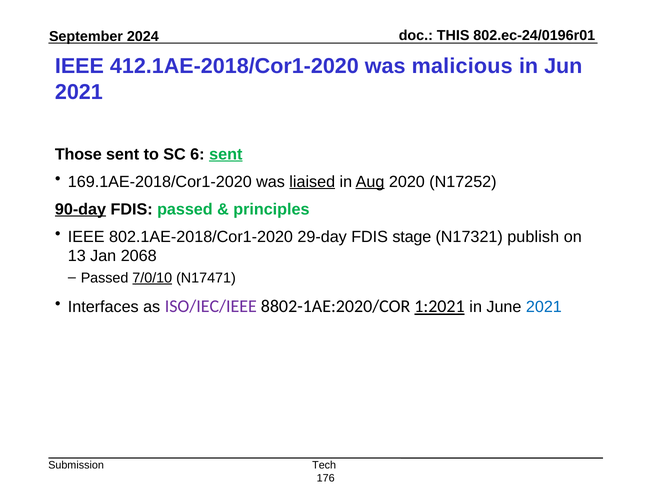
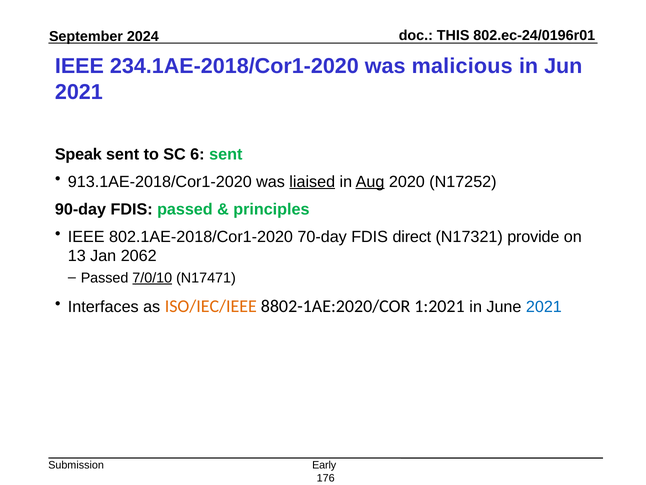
412.1AE-2018/Cor1-2020: 412.1AE-2018/Cor1-2020 -> 234.1AE-2018/Cor1-2020 (234, 66)
Those: Those -> Speak (78, 154)
sent underline: present -> none (226, 154)
169.1AE-2018/Cor1-2020: 169.1AE-2018/Cor1-2020 -> 913.1AE-2018/Cor1-2020 (160, 182)
90-day underline: present -> none (80, 209)
29-day: 29-day -> 70-day (322, 236)
stage: stage -> direct (412, 236)
publish: publish -> provide (533, 236)
2068: 2068 -> 2062 (139, 256)
ISO/IEC/IEEE colour: purple -> orange (211, 306)
1:2021 underline: present -> none (440, 306)
Tech: Tech -> Early (324, 465)
